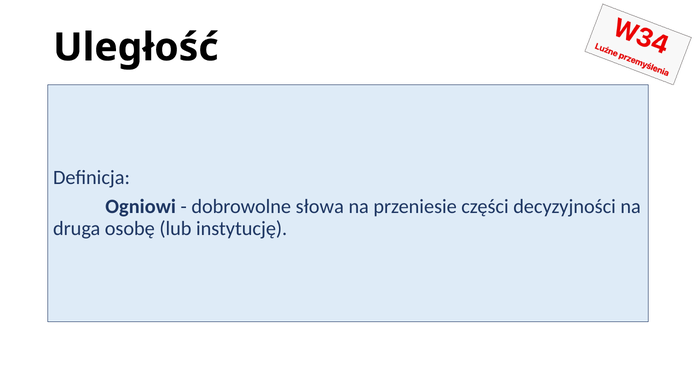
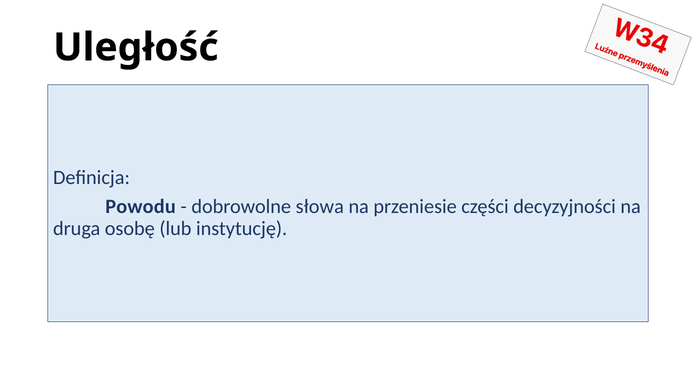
Ogniowi: Ogniowi -> Powodu (141, 207)
